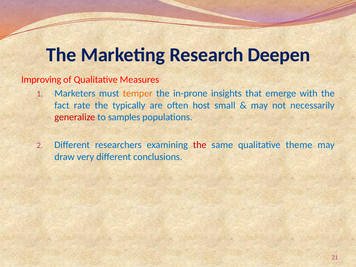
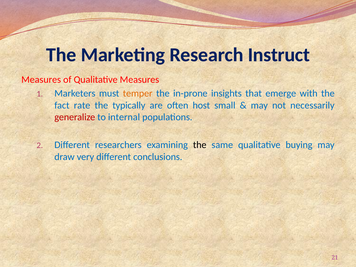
Deepen: Deepen -> Instruct (279, 55)
Improving: Improving -> Measures (41, 80)
samples: samples -> internal (124, 117)
the colour: red -> black (200, 145)
theme: theme -> buying (299, 145)
